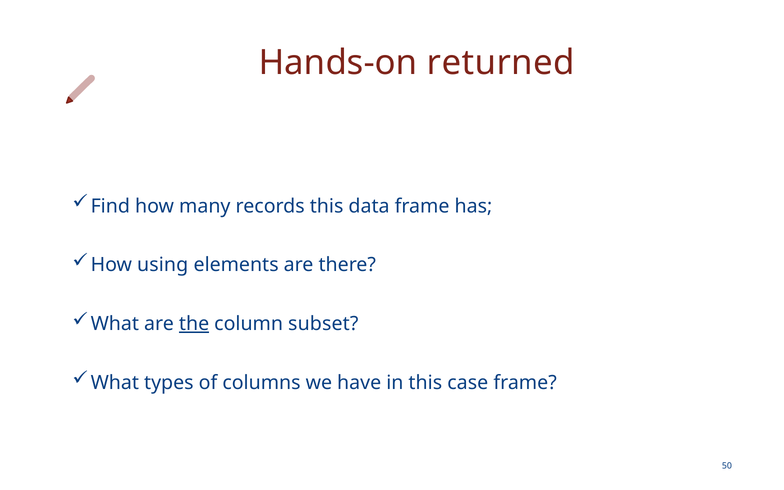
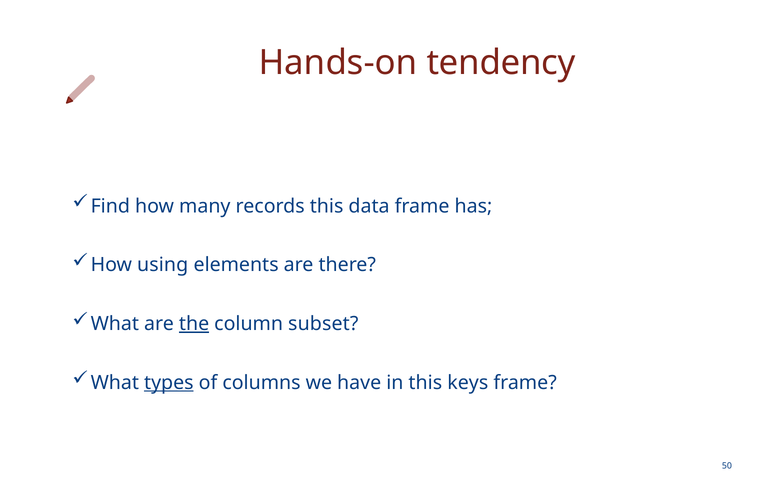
returned: returned -> tendency (501, 63)
types underline: none -> present (169, 383)
case: case -> keys (468, 383)
